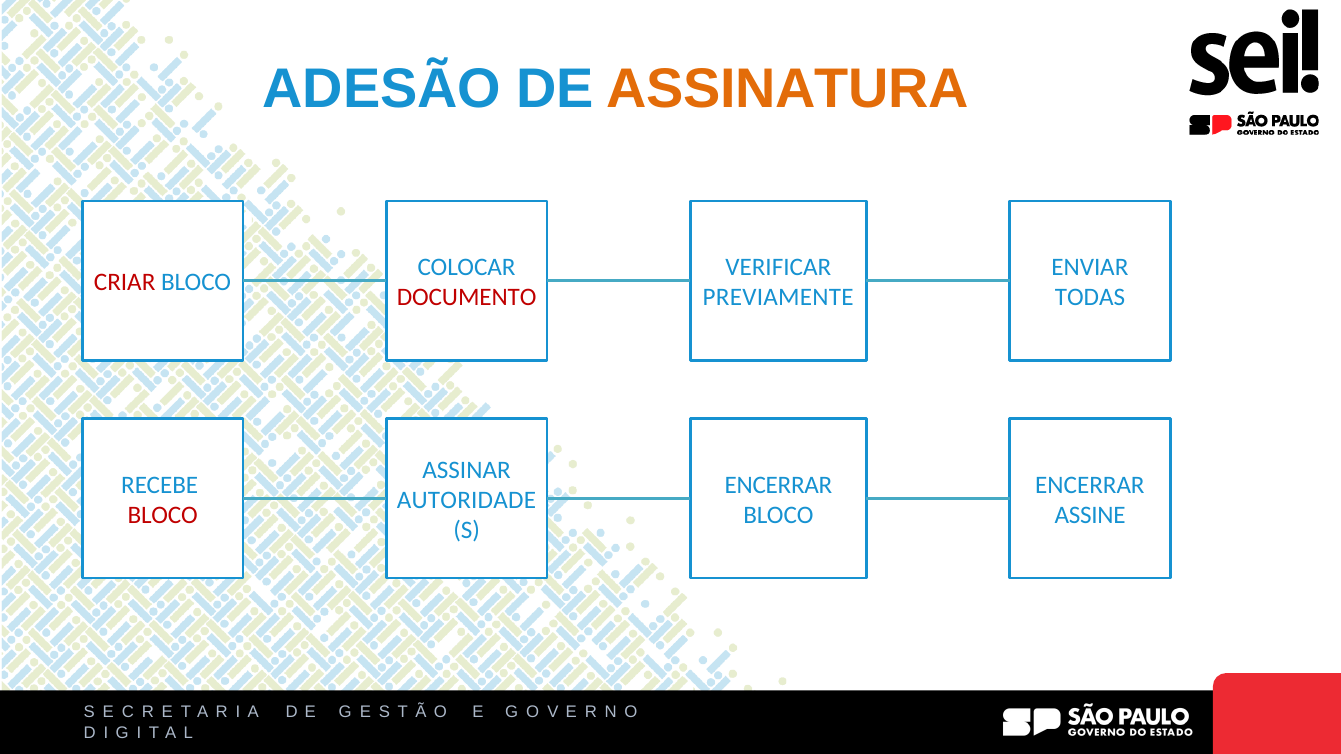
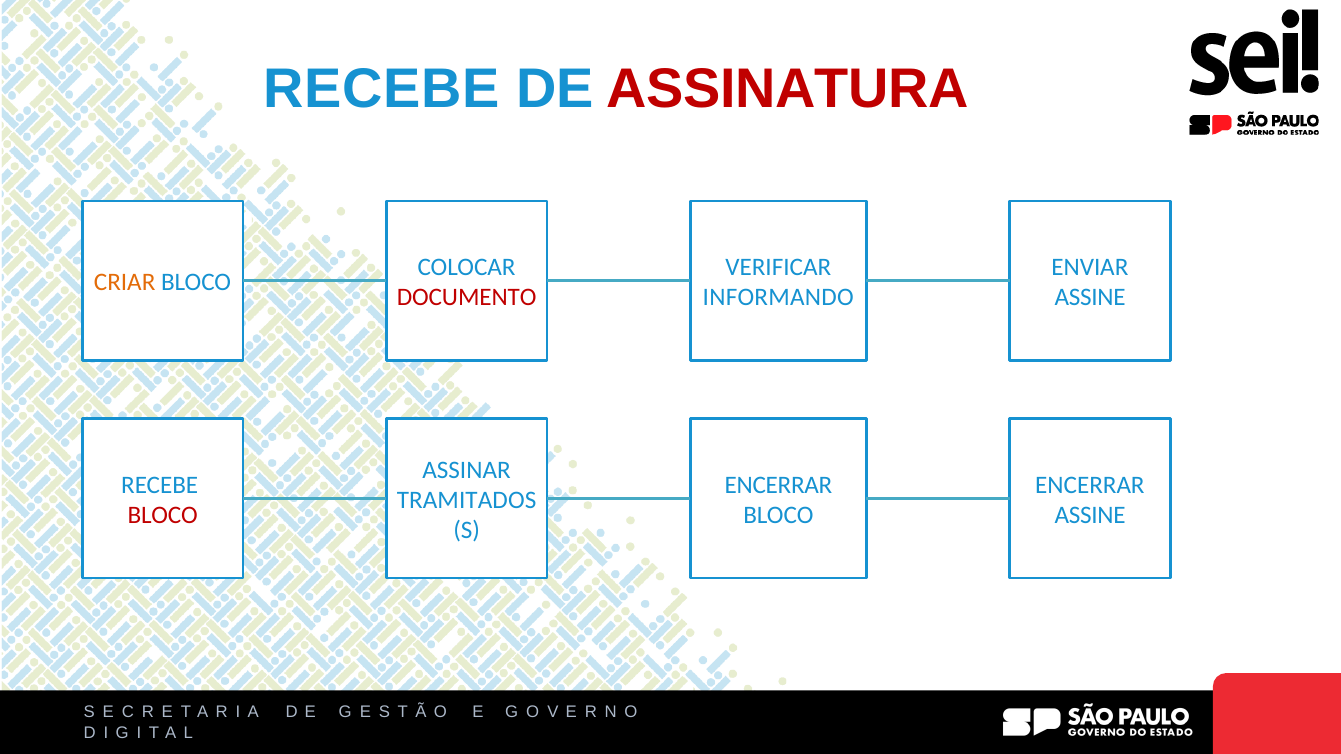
ADESÃO: ADESÃO -> RECEBE (382, 89)
ASSINATURA colour: orange -> red (788, 89)
CRIAR colour: red -> orange (125, 282)
PREVIAMENTE: PREVIAMENTE -> INFORMANDO (778, 298)
TODAS: TODAS -> ASSINE (1090, 298)
AUTORIDADE: AUTORIDADE -> TRAMITADOS (467, 500)
